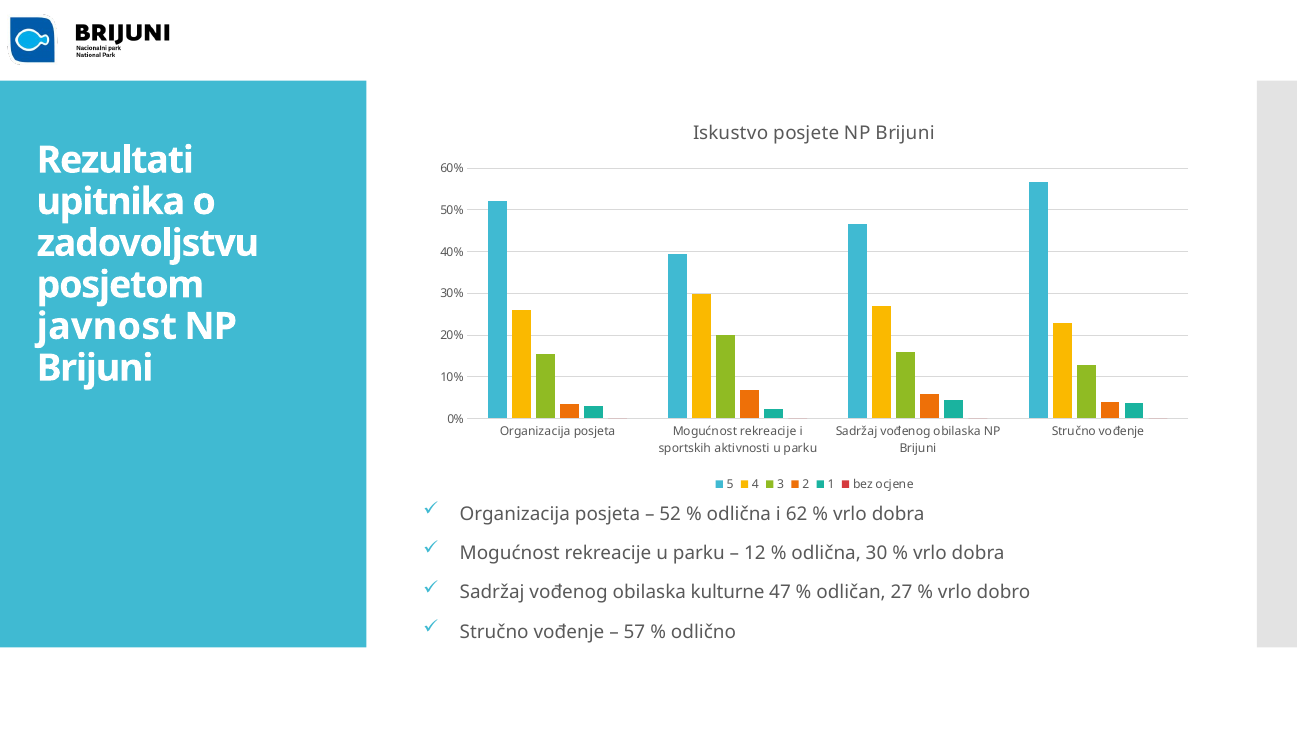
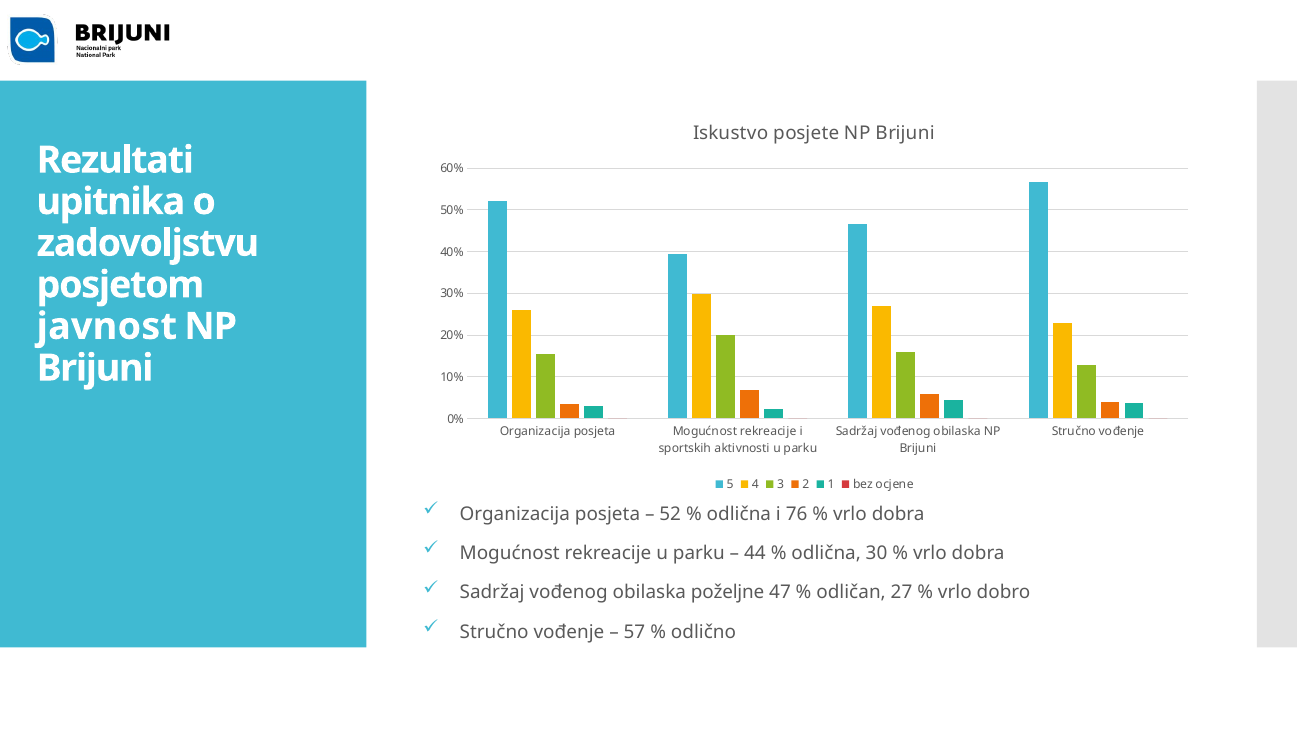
62: 62 -> 76 (797, 514)
12: 12 -> 44 (755, 554)
kulturne: kulturne -> poželjne (728, 593)
